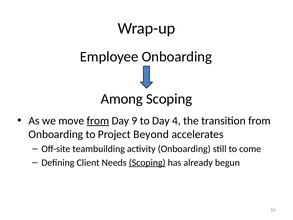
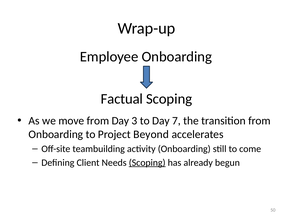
Among: Among -> Factual (122, 99)
from underline: present -> none (98, 121)
9: 9 -> 3 (134, 121)
4: 4 -> 7 (176, 121)
